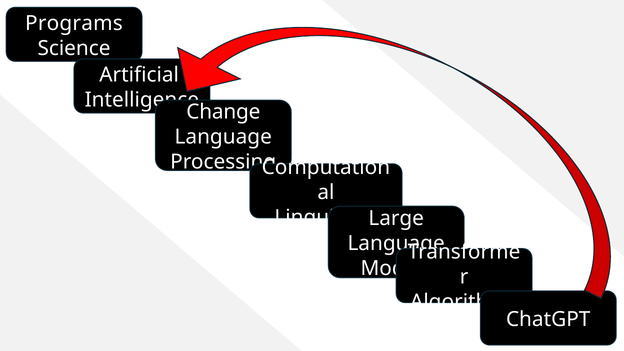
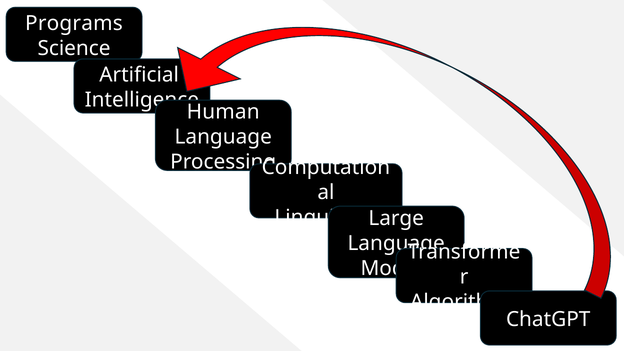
Change: Change -> Human (223, 112)
